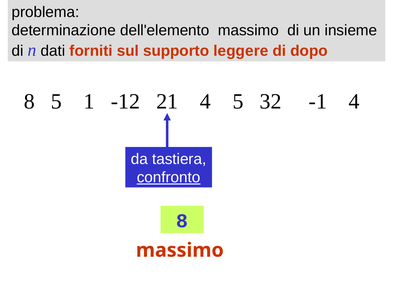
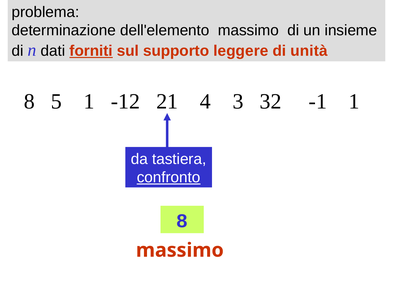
forniti underline: none -> present (91, 51)
dopo: dopo -> unità (309, 51)
4 5: 5 -> 3 (238, 102)
-1 4: 4 -> 1 (354, 102)
